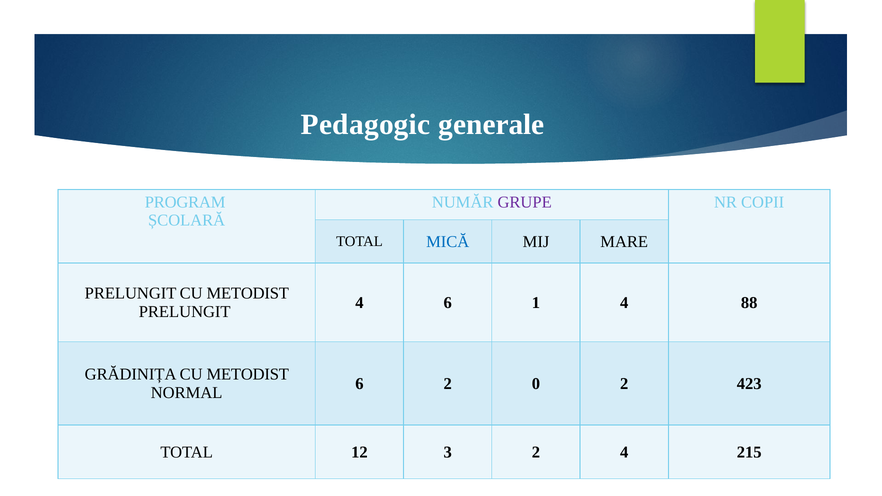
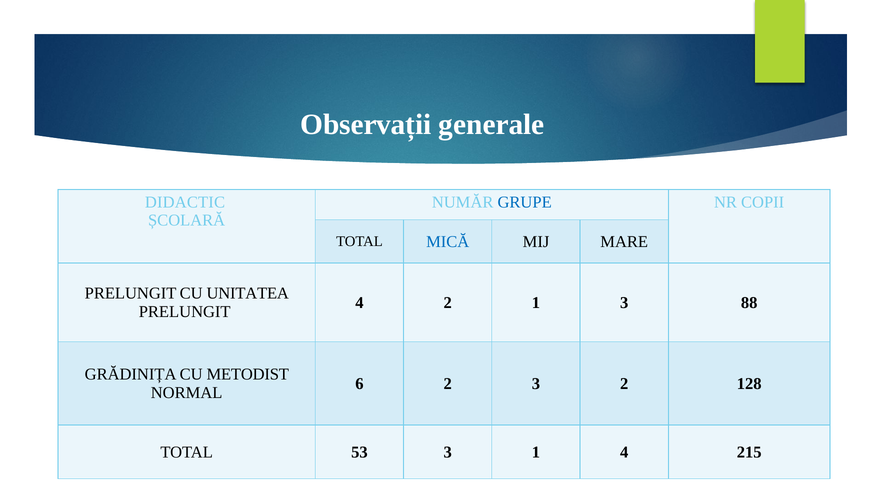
Pedagogic: Pedagogic -> Observații (366, 125)
PROGRAM: PROGRAM -> DIDACTIC (185, 202)
GRUPE colour: purple -> blue (525, 202)
METODIST: METODIST -> UNITATEA (248, 293)
4 6: 6 -> 2 (448, 303)
1 4: 4 -> 3 (624, 303)
2 0: 0 -> 3 (536, 384)
423: 423 -> 128 (749, 384)
12: 12 -> 53 (359, 452)
3 2: 2 -> 1 (536, 452)
